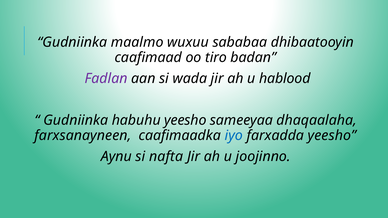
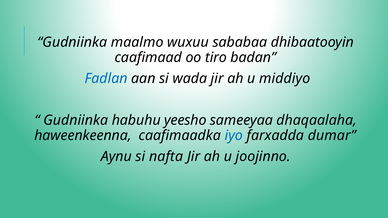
Fadlan colour: purple -> blue (106, 78)
hablood: hablood -> middiyo (285, 78)
farxsanayneen: farxsanayneen -> haweenkeenna (83, 136)
farxadda yeesho: yeesho -> dumar (332, 136)
